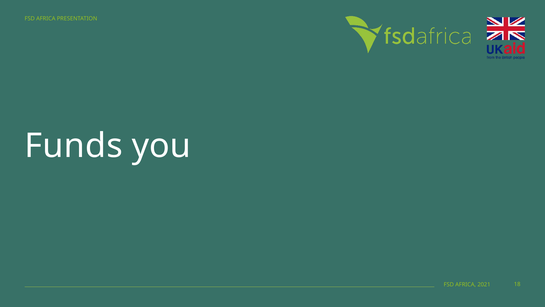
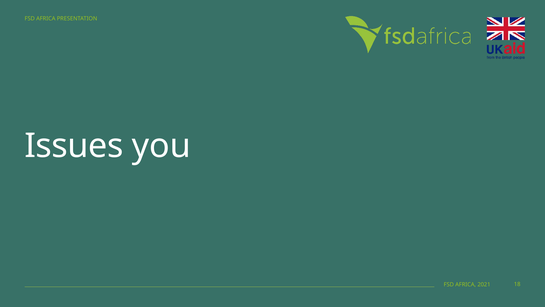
Funds: Funds -> Issues (74, 146)
